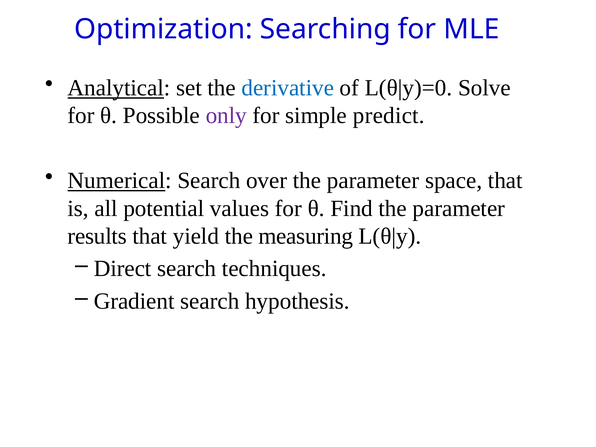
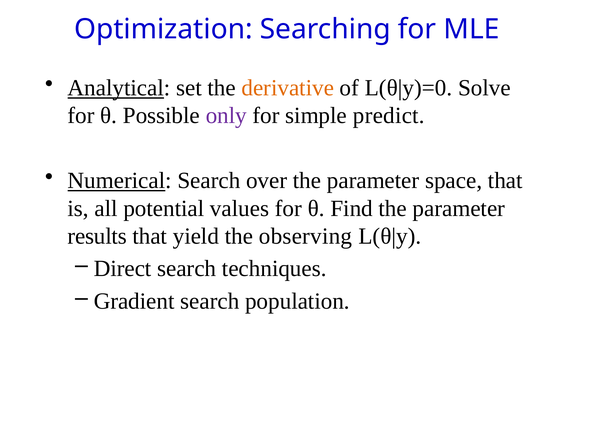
derivative colour: blue -> orange (288, 88)
measuring: measuring -> observing (306, 236)
hypothesis: hypothesis -> population (297, 301)
